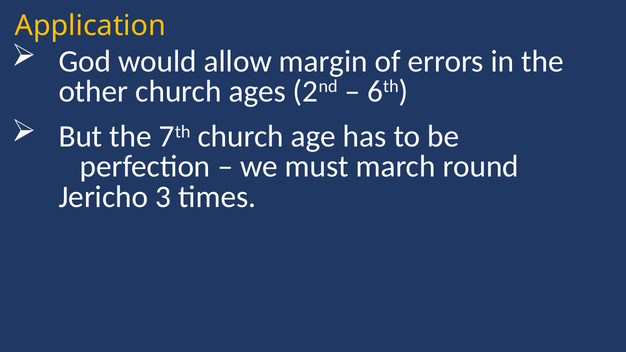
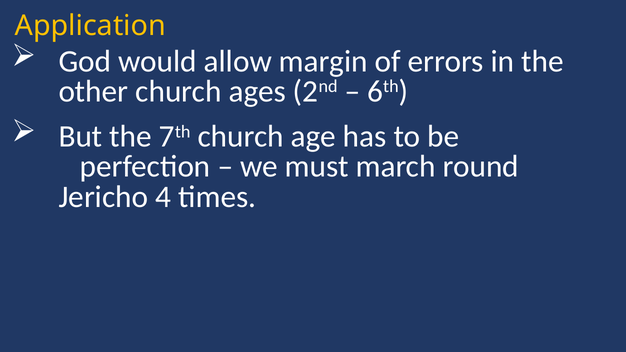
3: 3 -> 4 (163, 197)
